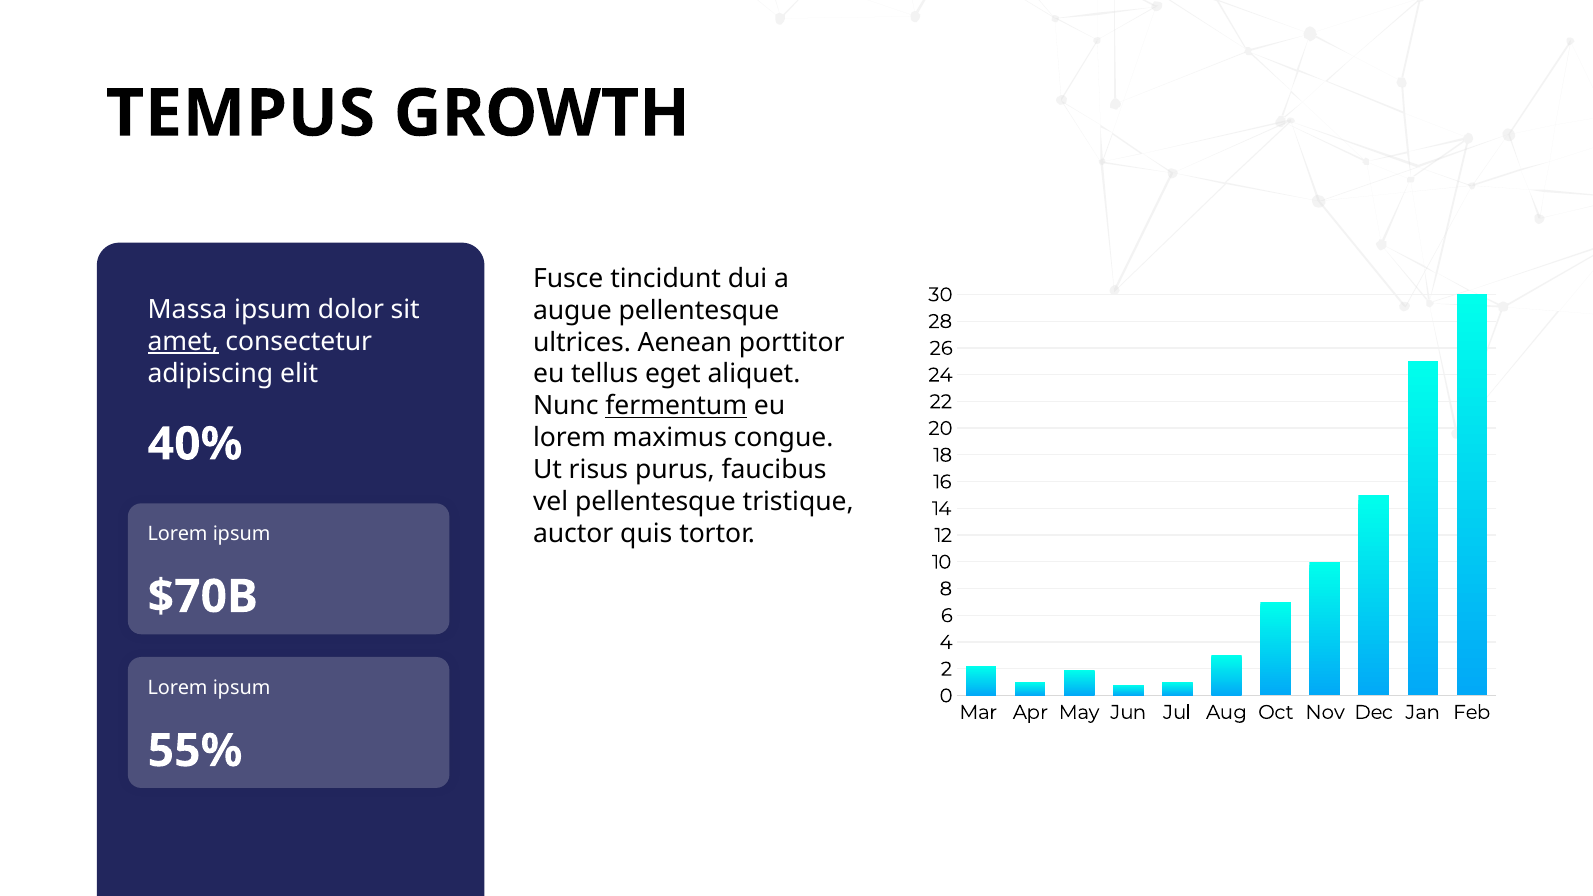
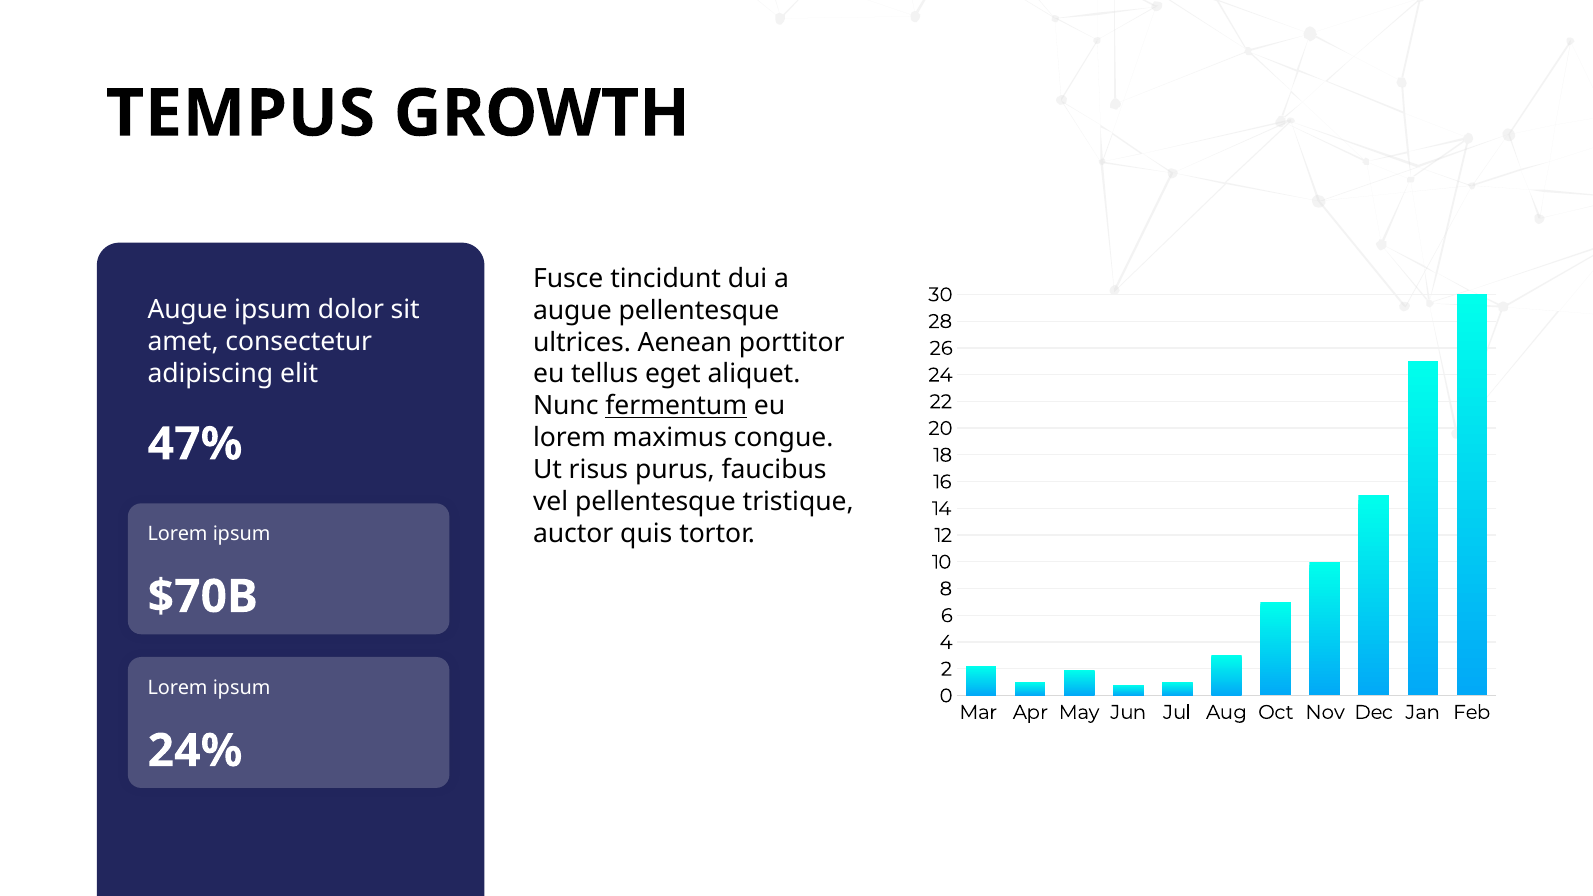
Massa: Massa -> Augue (188, 310)
amet underline: present -> none (183, 342)
40%: 40% -> 47% (195, 444)
55%: 55% -> 24% (195, 751)
